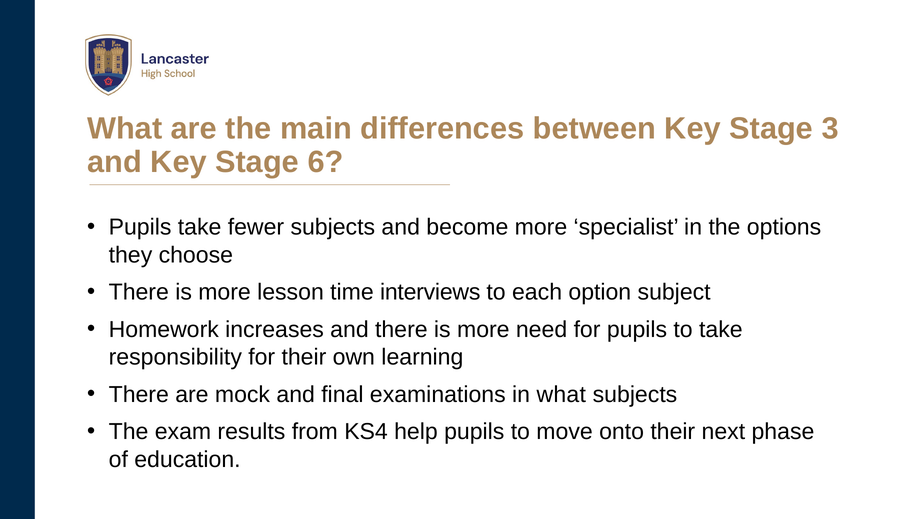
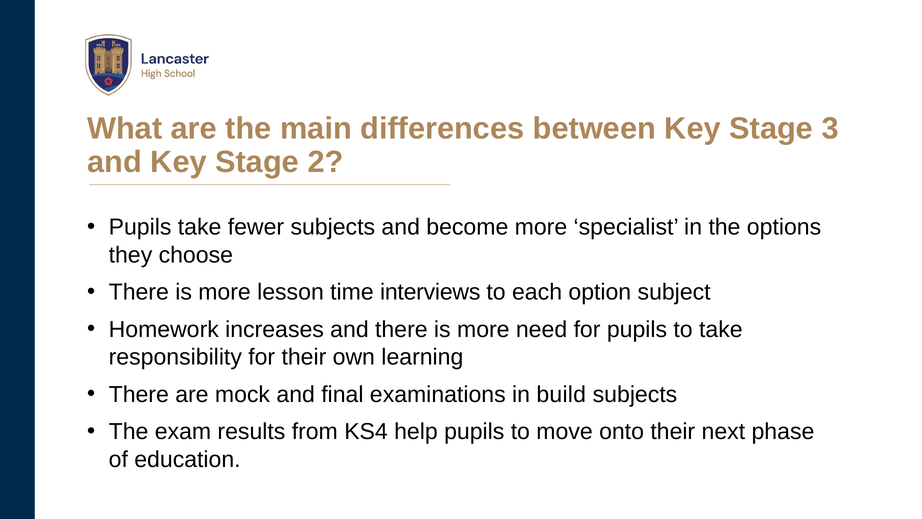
6: 6 -> 2 (325, 162)
in what: what -> build (561, 394)
